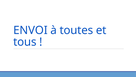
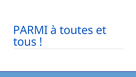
ENVOI: ENVOI -> PARMI (30, 30)
